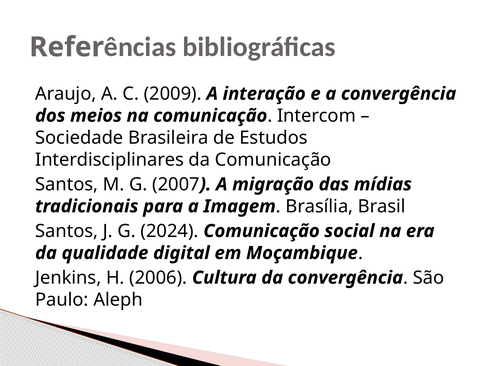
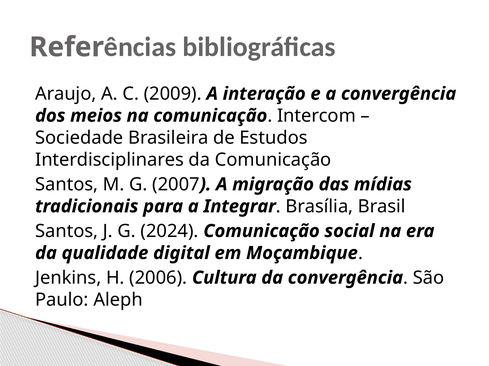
Imagem: Imagem -> Integrar (240, 207)
